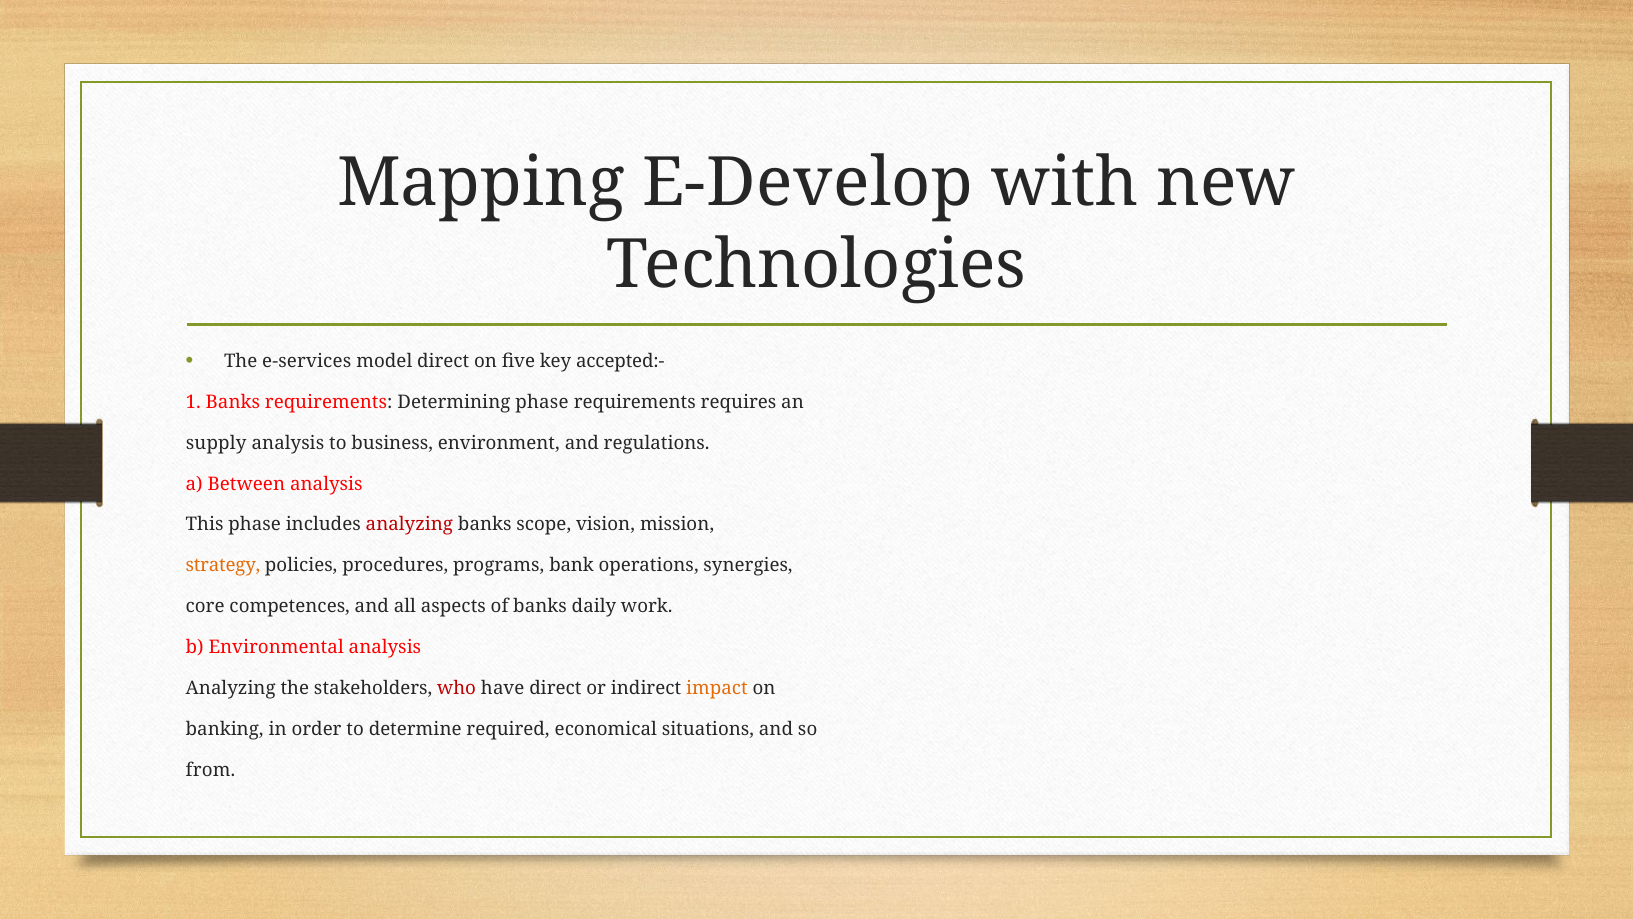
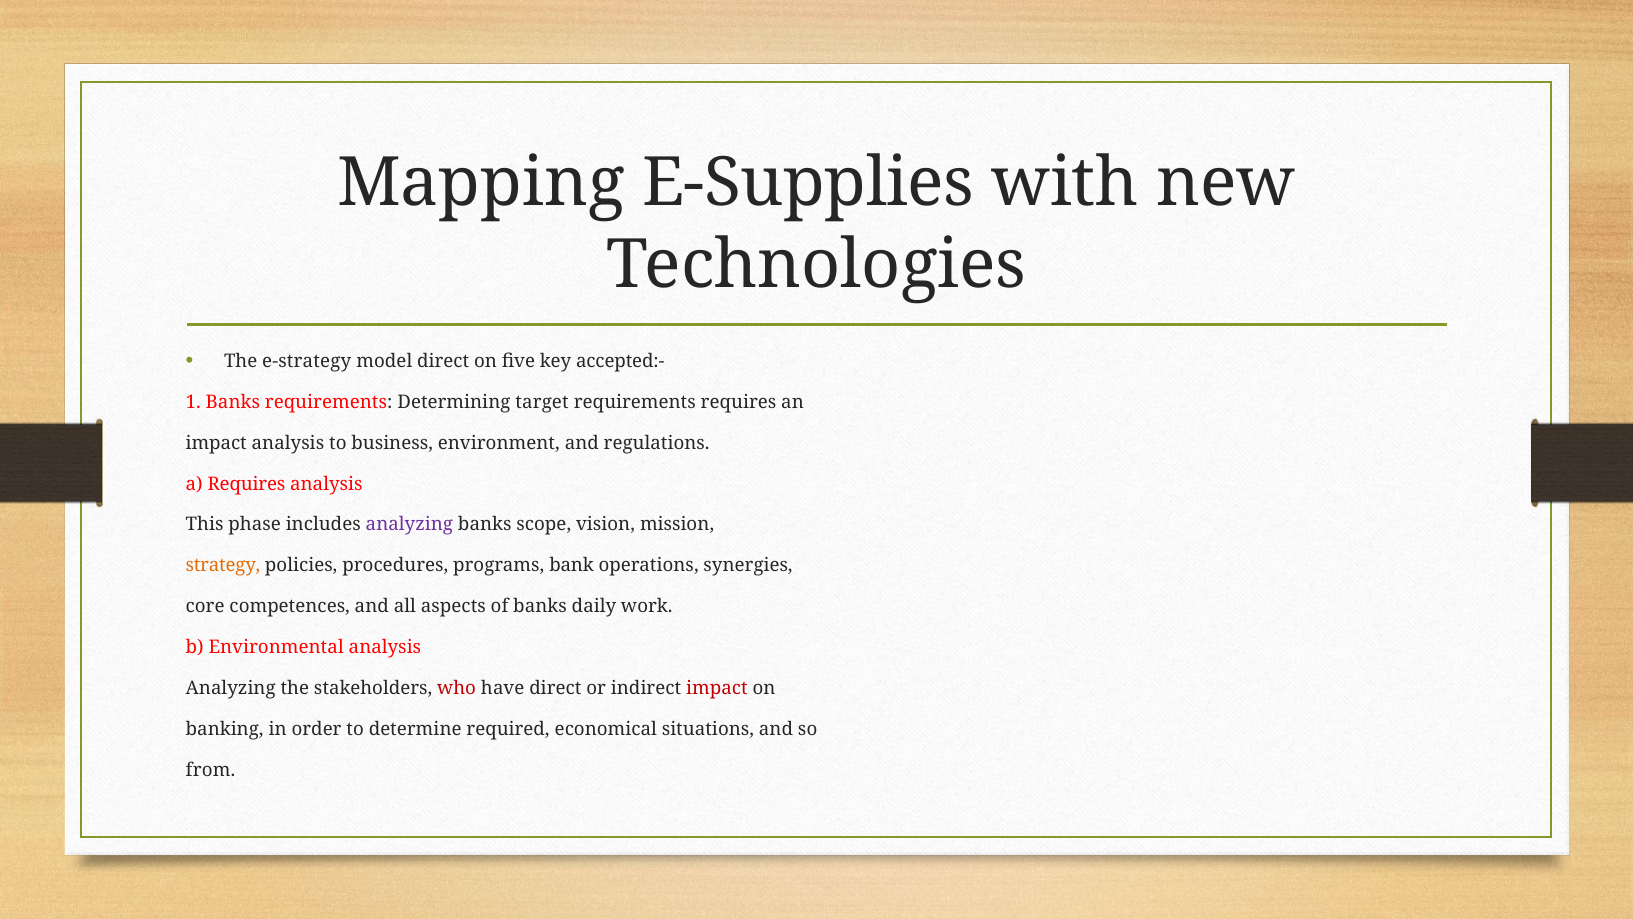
E-Develop: E-Develop -> E-Supplies (808, 183)
e-services: e-services -> e-strategy (307, 361)
Determining phase: phase -> target (542, 402)
supply: supply -> impact (216, 443)
a Between: Between -> Requires (246, 484)
analyzing colour: red -> purple (409, 525)
impact colour: orange -> red (717, 688)
